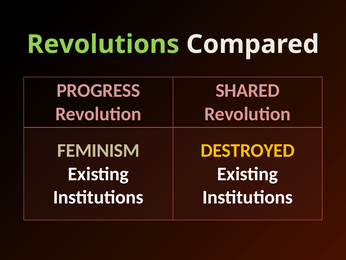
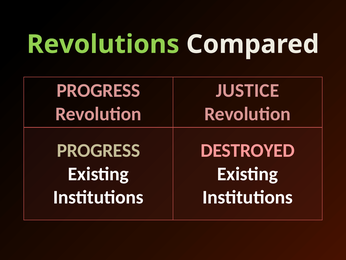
SHARED: SHARED -> JUSTICE (247, 90)
FEMINISM: FEMINISM -> PROGRESS (98, 150)
DESTROYED colour: yellow -> pink (248, 150)
